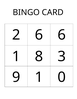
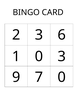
2 6: 6 -> 3 (39, 35)
1 8: 8 -> 0 (39, 57)
9 1: 1 -> 7 (39, 77)
